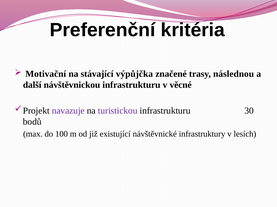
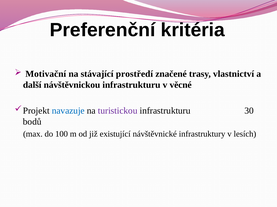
výpůjčka: výpůjčka -> prostředí (134, 74)
následnou: následnou -> vlastnictví (234, 74)
navazuje colour: purple -> blue (68, 111)
